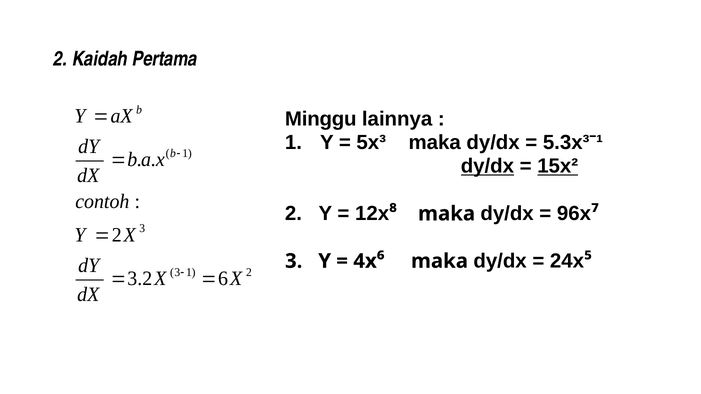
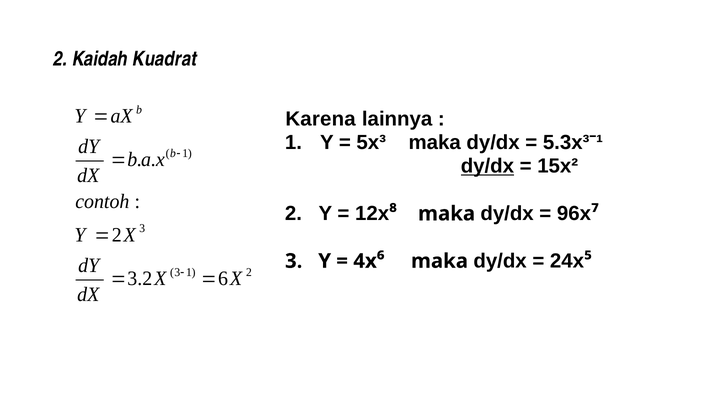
Pertama: Pertama -> Kuadrat (164, 59)
Minggu: Minggu -> Karena (321, 119)
15x² underline: present -> none (558, 166)
